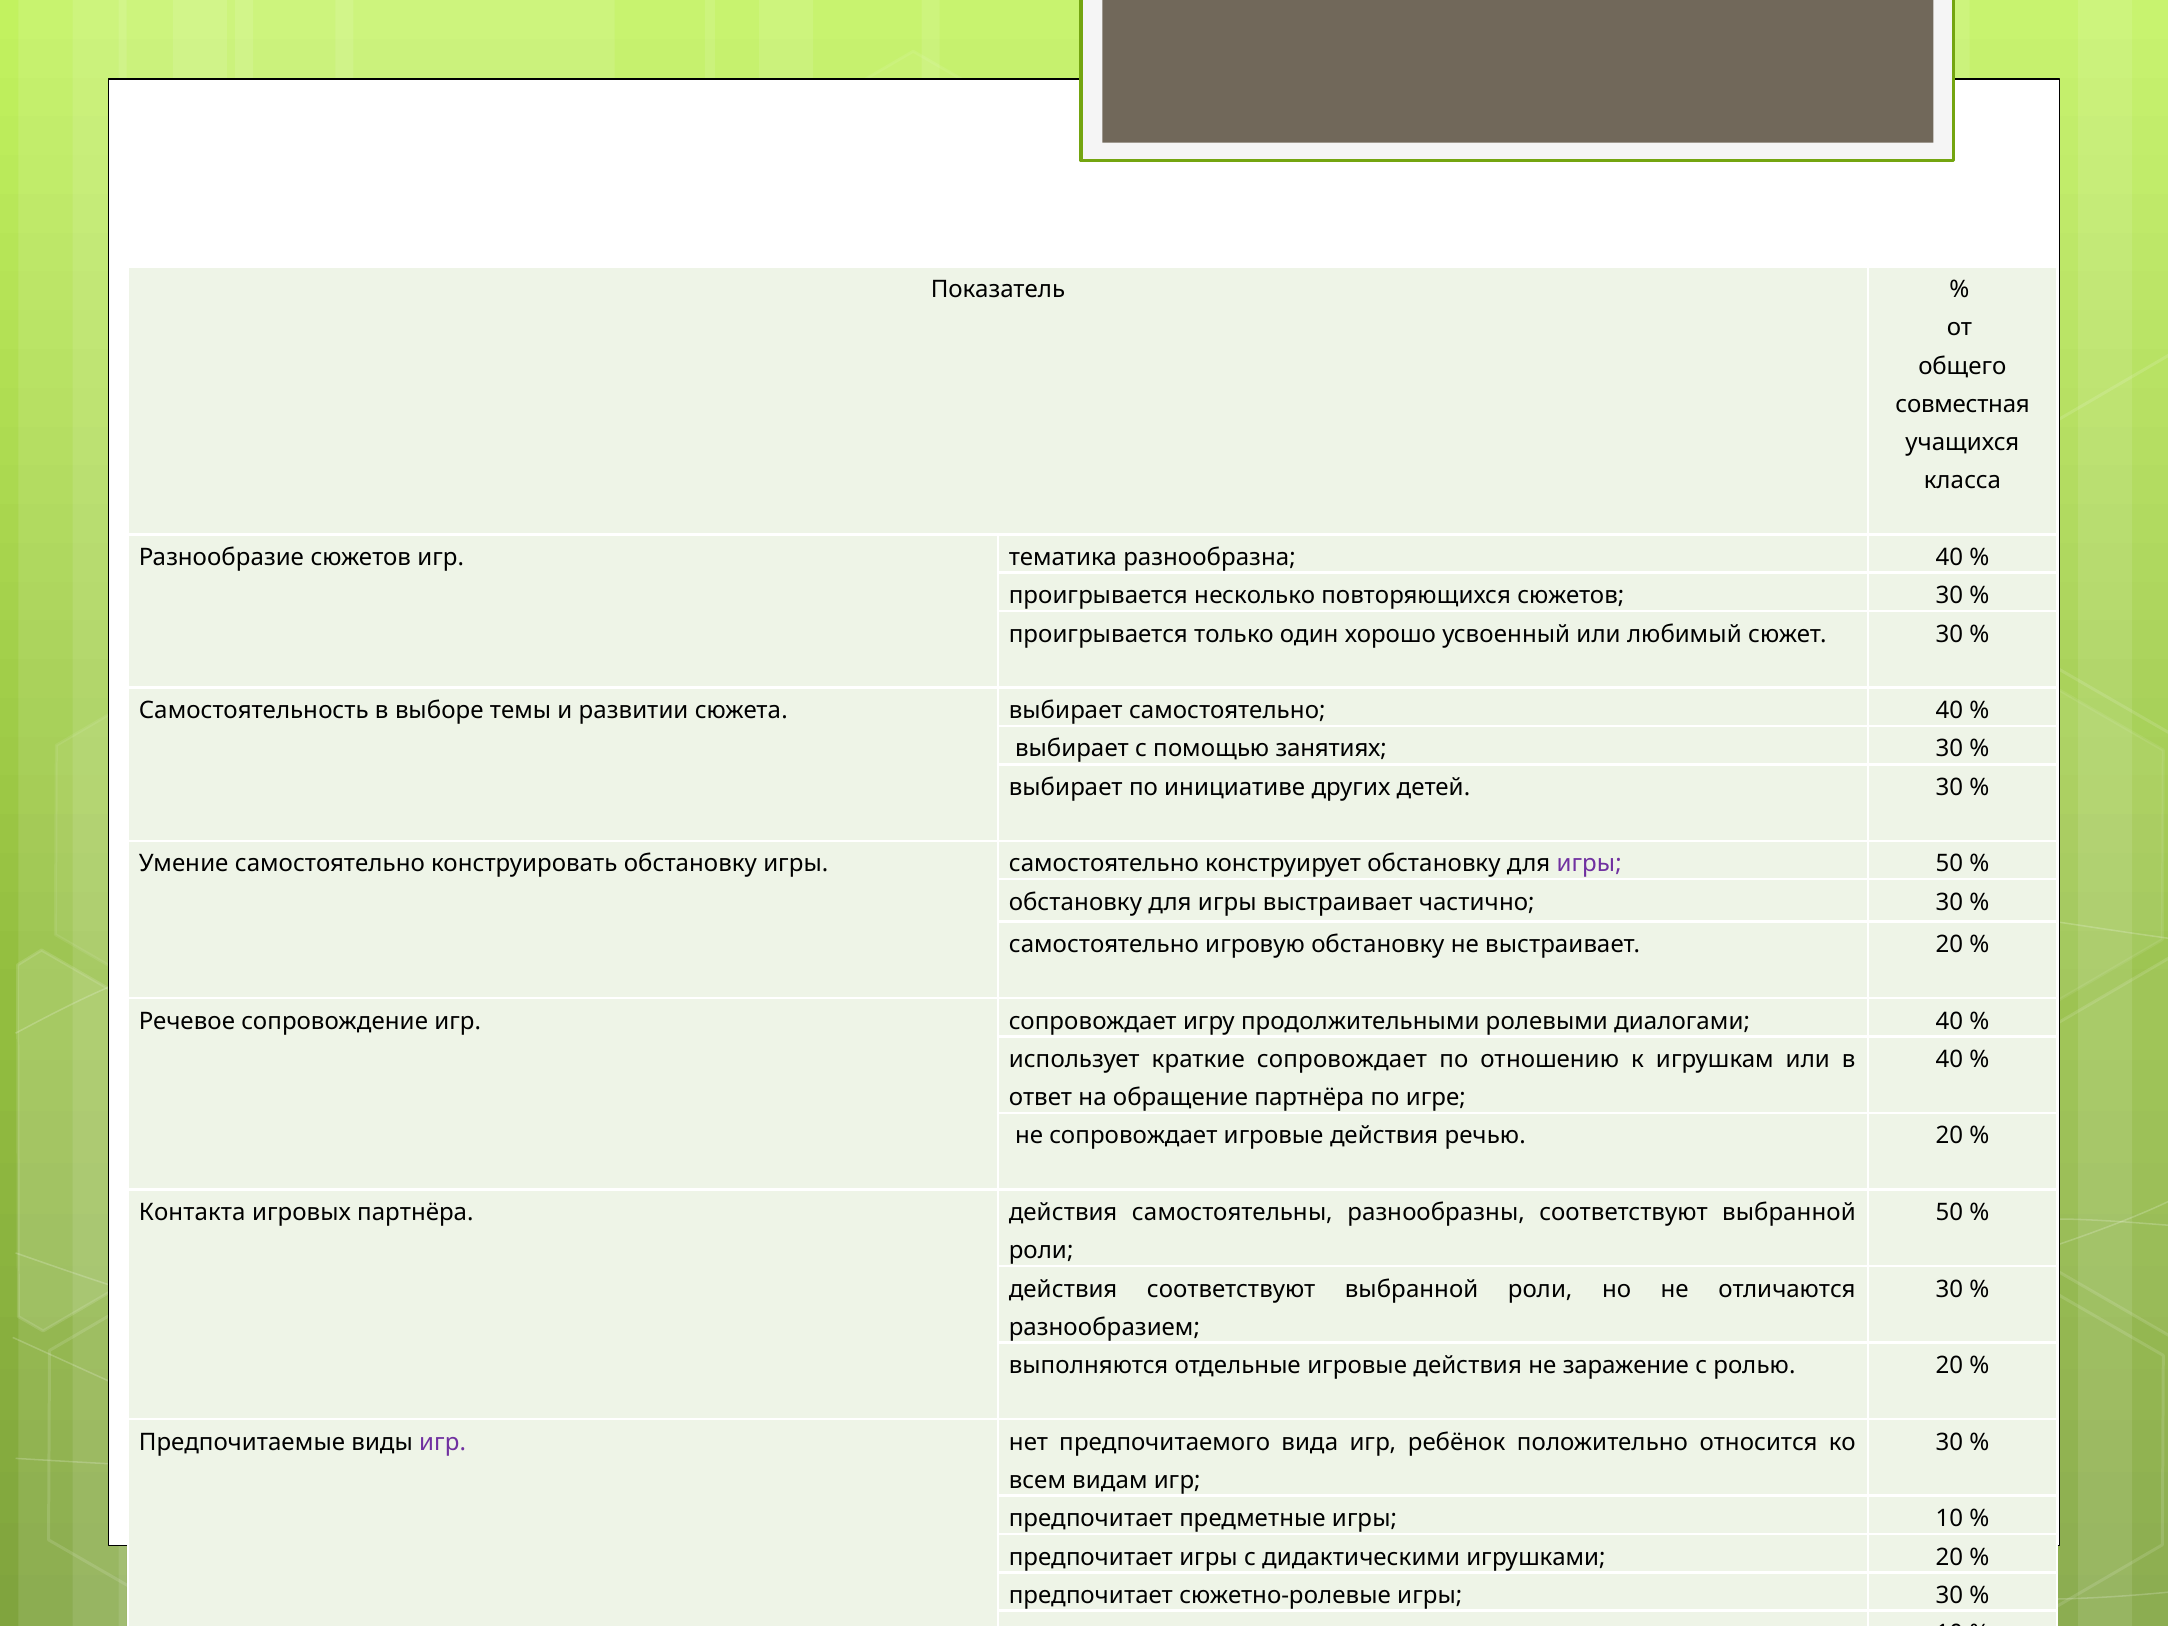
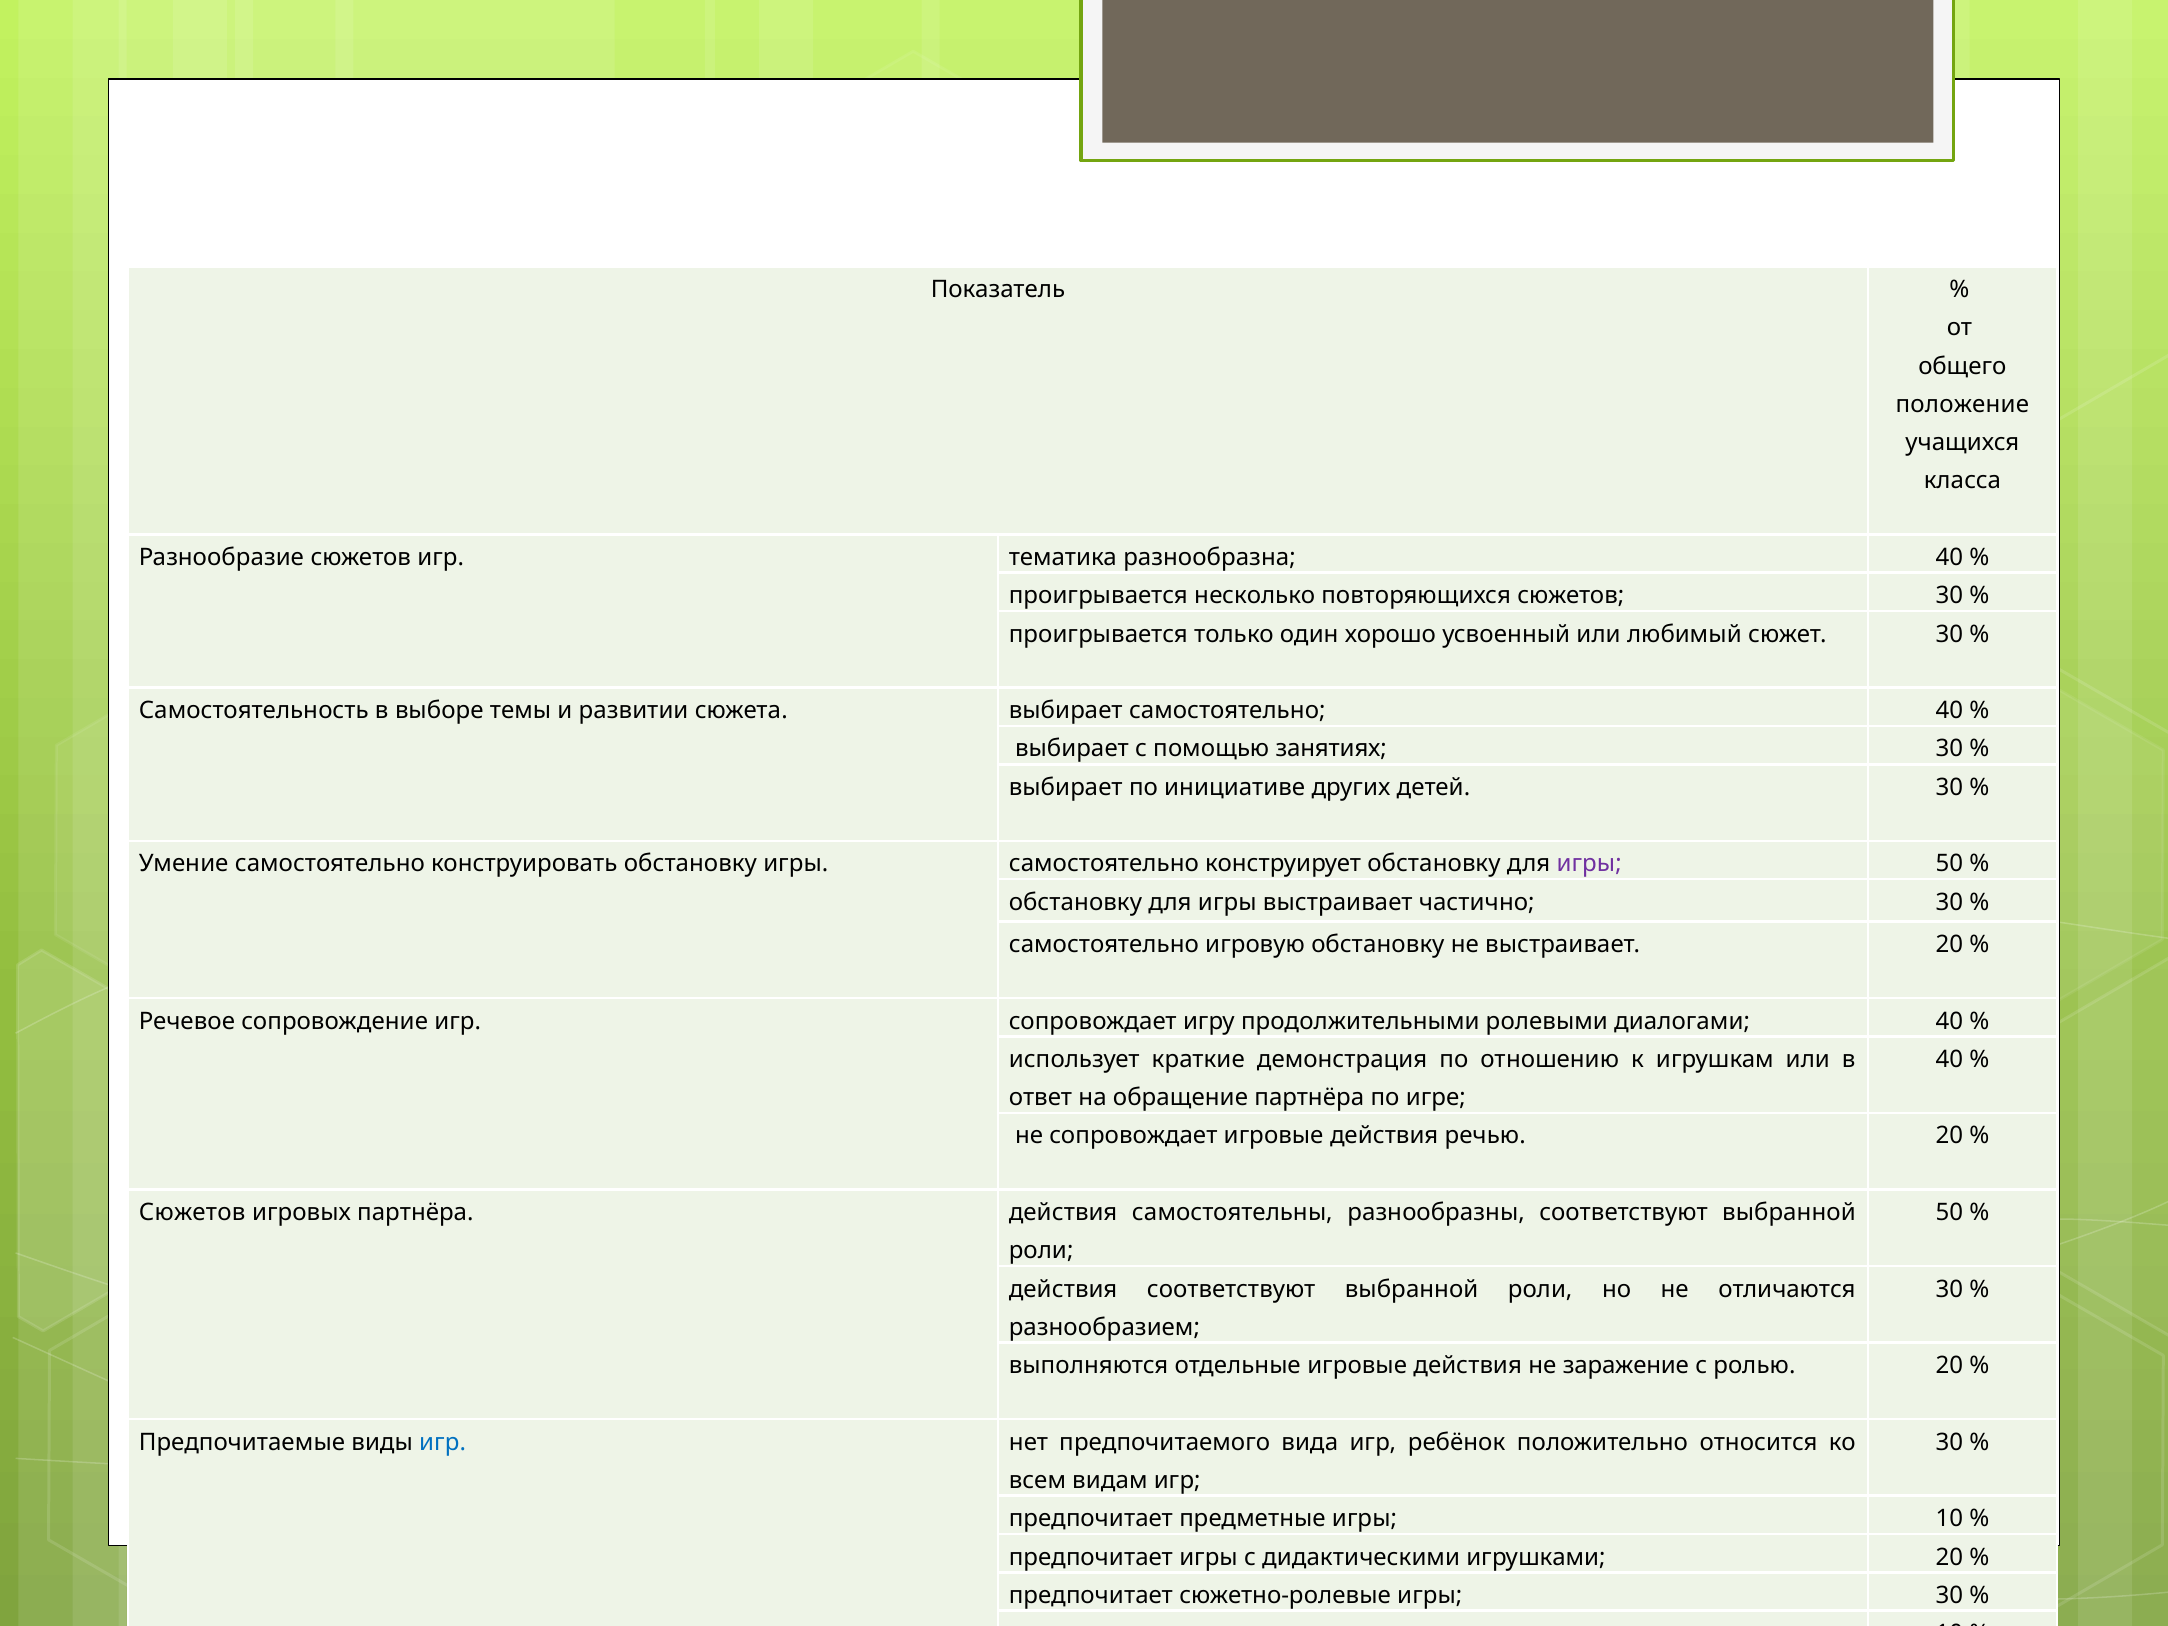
совместная: совместная -> положение (1962, 404)
краткие сопровождает: сопровождает -> демонстрация (1342, 1059)
Контакта: Контакта -> Сюжетов (192, 1213)
игр colour: purple -> blue (443, 1442)
